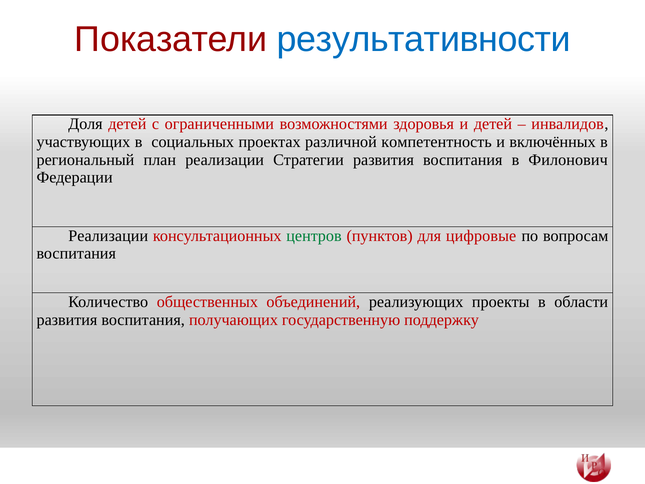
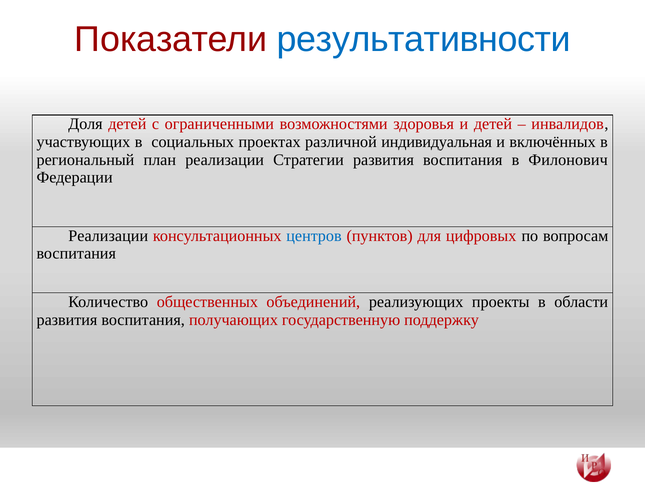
компетентность: компетентность -> индивидуальная (437, 142)
центров colour: green -> blue (314, 236)
цифровые: цифровые -> цифровых (481, 236)
